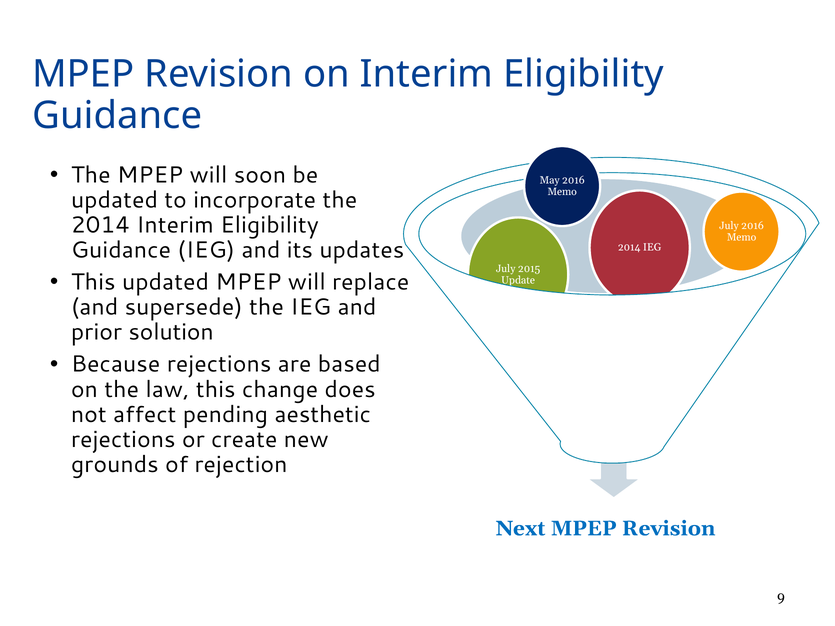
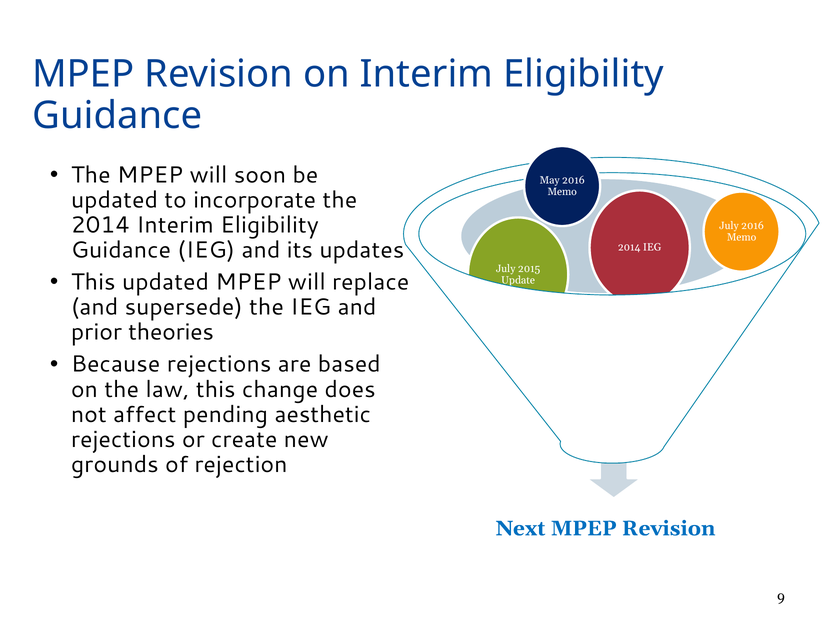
solution: solution -> theories (171, 332)
